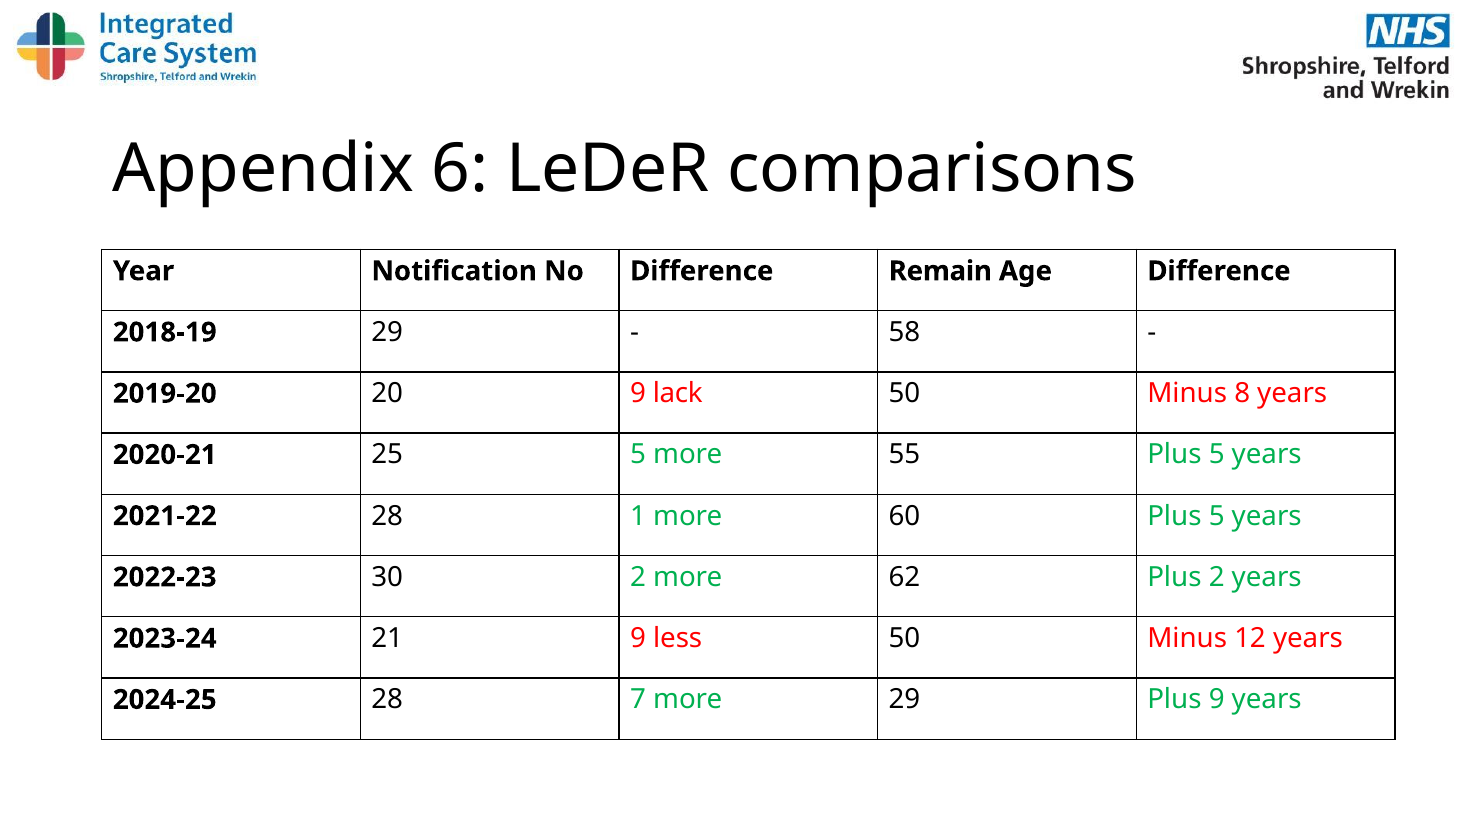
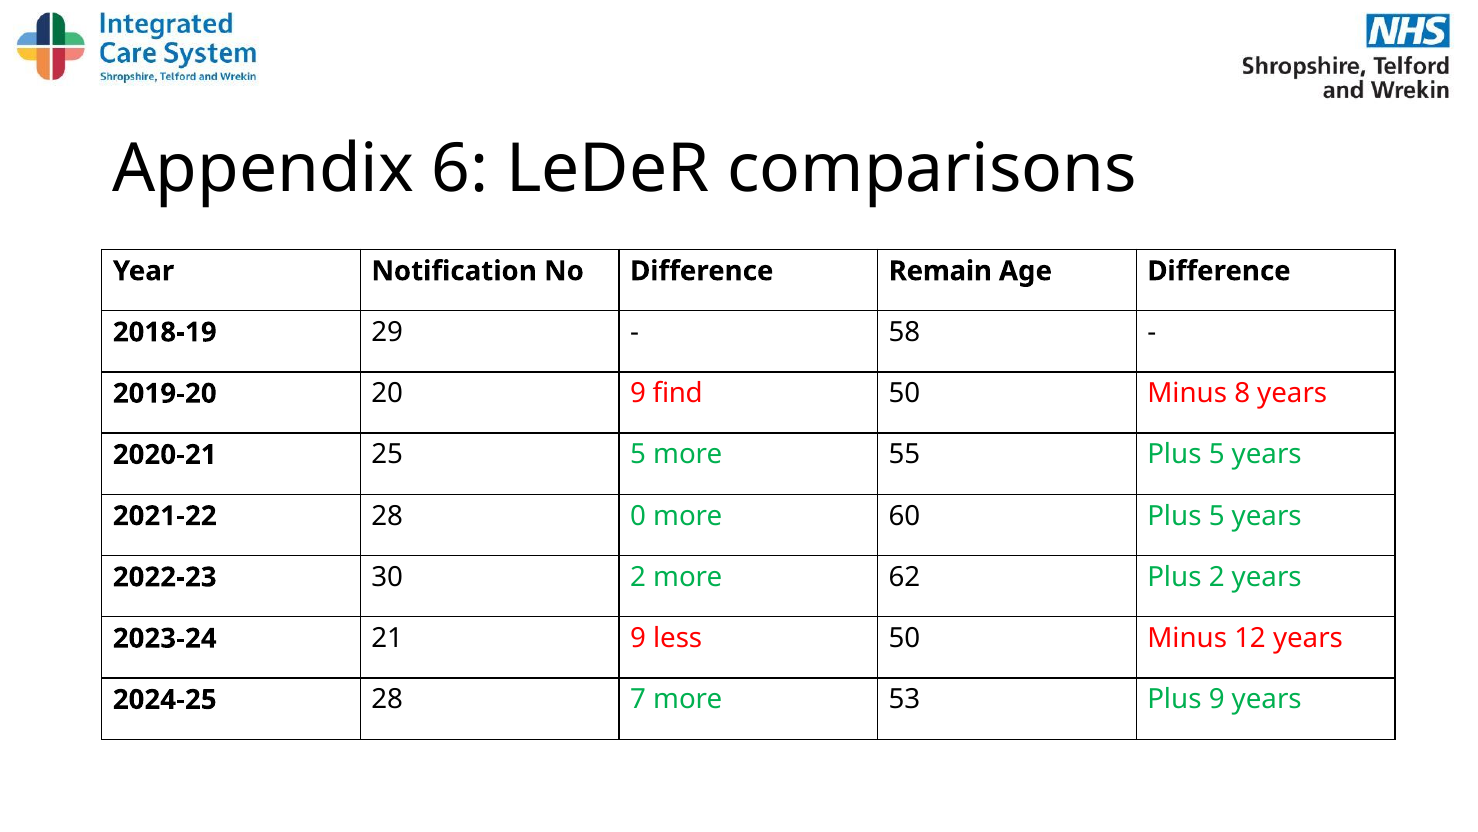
lack: lack -> find (678, 393)
1: 1 -> 0 (638, 516)
more 29: 29 -> 53 (905, 699)
